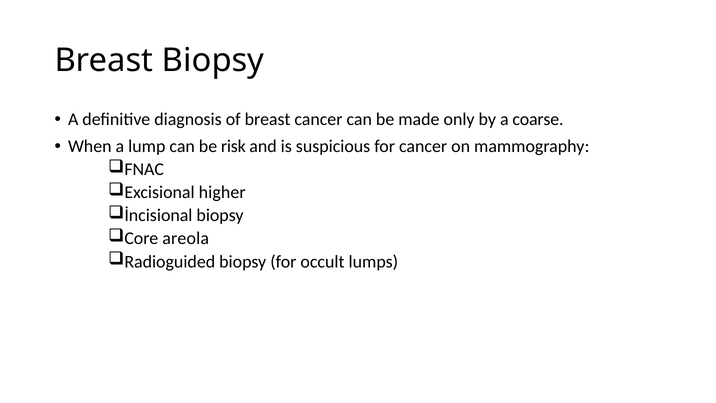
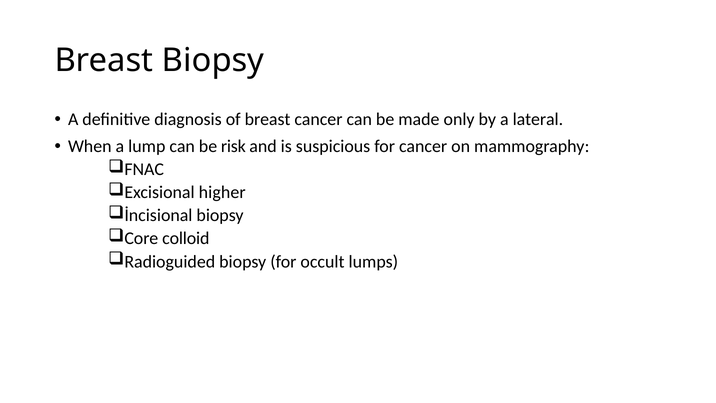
coarse: coarse -> lateral (538, 119)
areola: areola -> colloid (186, 238)
